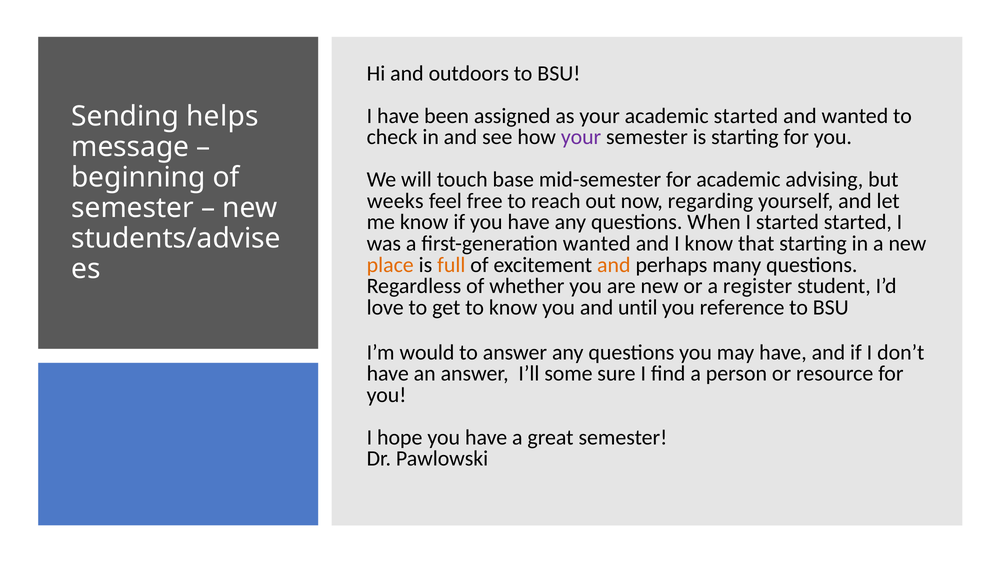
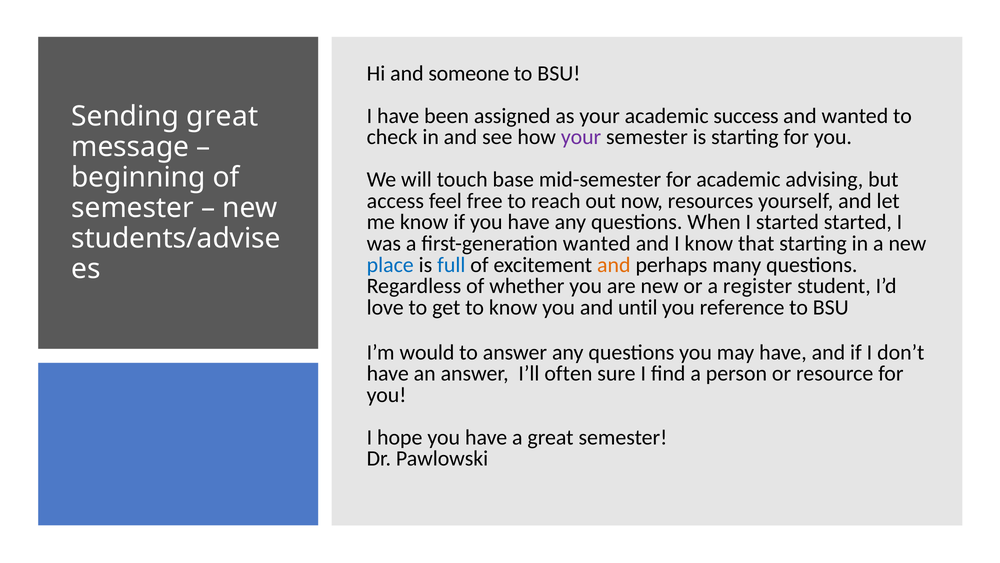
outdoors: outdoors -> someone (469, 73)
academic started: started -> success (746, 116)
Sending helps: helps -> great (222, 117)
weeks: weeks -> access (395, 201)
regarding: regarding -> resources (711, 201)
place colour: orange -> blue (390, 265)
full colour: orange -> blue (451, 265)
some: some -> often (568, 373)
